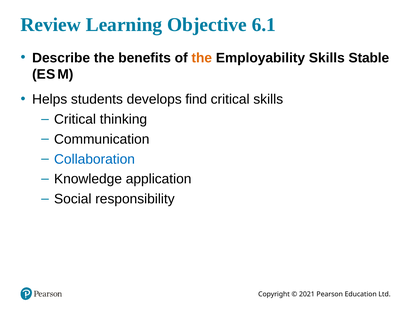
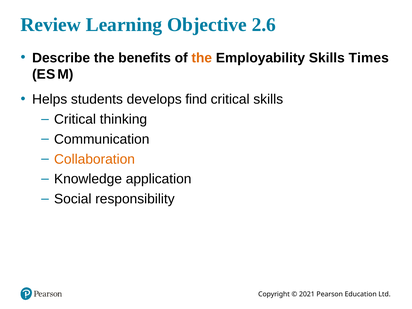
6.1: 6.1 -> 2.6 (264, 25)
Stable: Stable -> Times (369, 58)
Collaboration colour: blue -> orange (95, 159)
